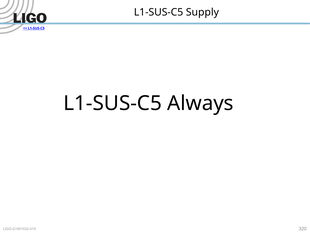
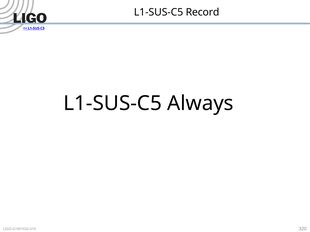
Supply: Supply -> Record (203, 12)
